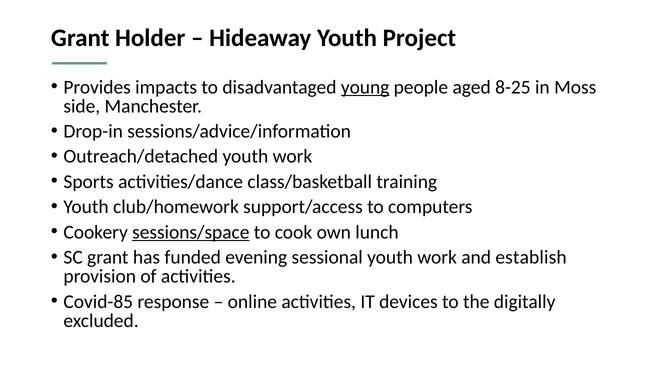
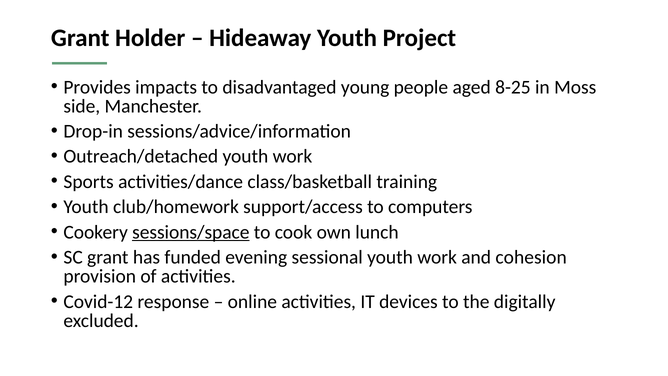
young underline: present -> none (365, 87)
establish: establish -> cohesion (531, 257)
Covid-85: Covid-85 -> Covid-12 (98, 301)
